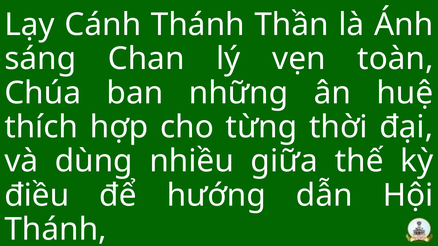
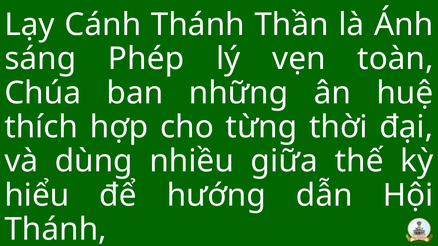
Chan: Chan -> Phép (146, 59)
điều: điều -> hiểu (37, 196)
